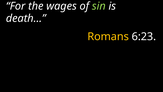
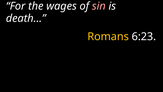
sin colour: light green -> pink (99, 6)
